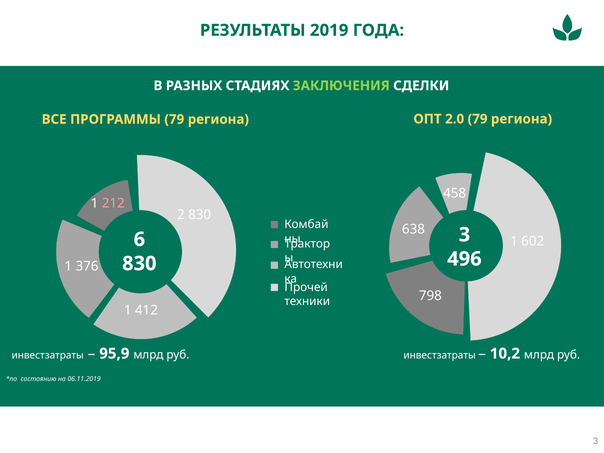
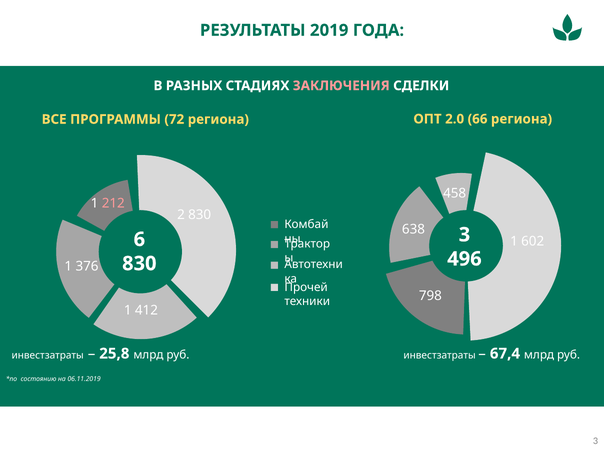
ЗАКЛЮЧЕНИЯ colour: light green -> pink (341, 86)
2.0 79: 79 -> 66 (478, 119)
ПРОГРАММЫ 79: 79 -> 72 (174, 119)
95,9: 95,9 -> 25,8 (114, 354)
10,2: 10,2 -> 67,4 (505, 354)
